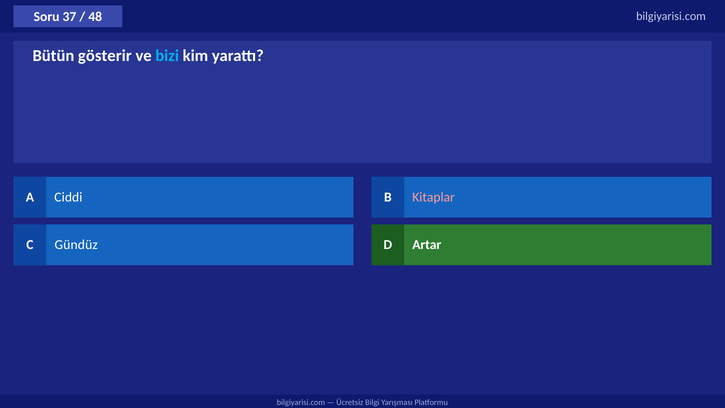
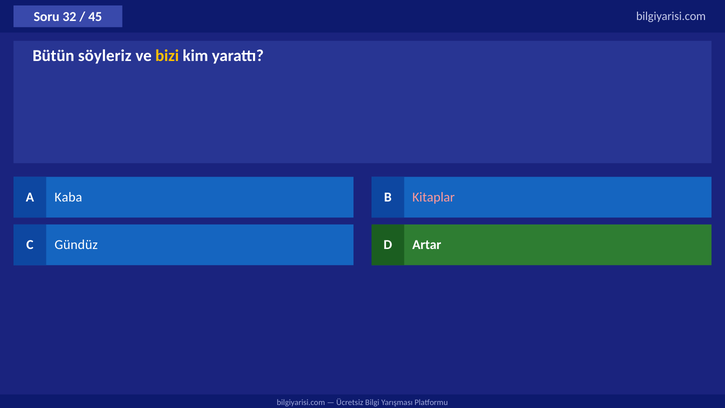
37: 37 -> 32 (69, 17)
48: 48 -> 45 (95, 17)
gösterir: gösterir -> söyleriz (105, 56)
bizi colour: light blue -> yellow (167, 56)
Ciddi: Ciddi -> Kaba (68, 197)
